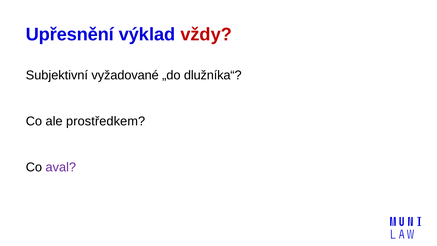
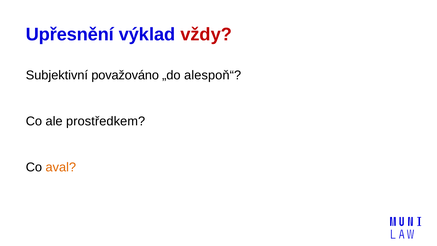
vyžadované: vyžadované -> považováno (125, 75)
dlužníka“: dlužníka“ -> alespoň“ (213, 75)
aval colour: purple -> orange (61, 167)
